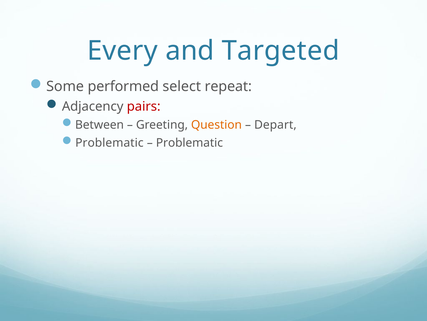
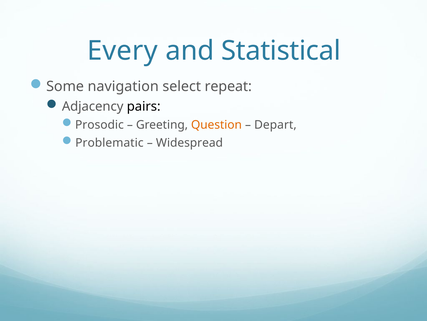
Targeted: Targeted -> Statistical (281, 51)
performed: performed -> navigation (123, 86)
pairs colour: red -> black (144, 106)
Between: Between -> Prosodic (99, 125)
Problematic: Problematic -> Widespread (189, 142)
